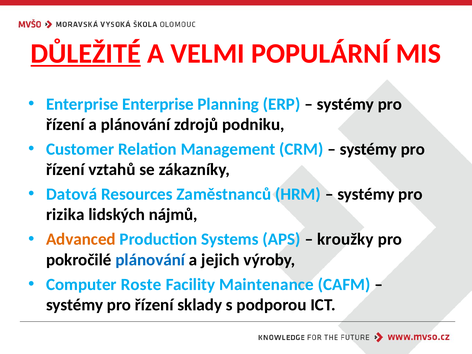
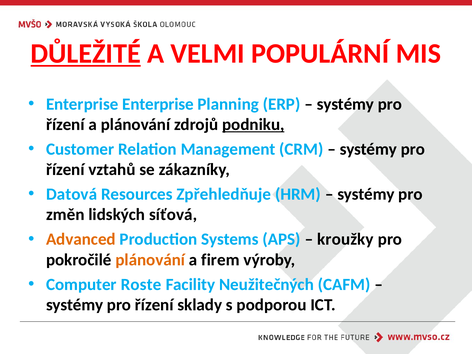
podniku underline: none -> present (253, 125)
Zaměstnanců: Zaměstnanců -> Zpřehledňuje (224, 194)
rizika: rizika -> změn (65, 215)
nájmů: nájmů -> síťová (173, 215)
plánování colour: blue -> orange (150, 260)
jejich: jejich -> firem (220, 260)
Maintenance: Maintenance -> Neužitečných (267, 284)
